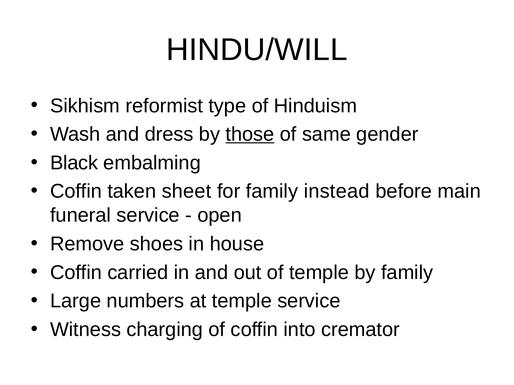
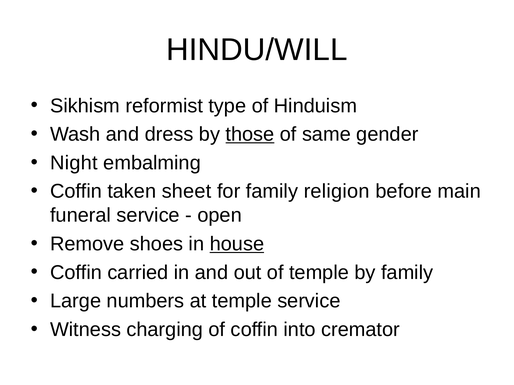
Black: Black -> Night (74, 163)
instead: instead -> religion (337, 192)
house underline: none -> present (237, 244)
